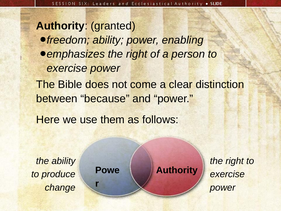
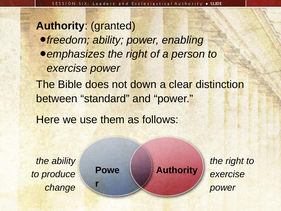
come: come -> down (143, 84)
because: because -> standard (105, 98)
